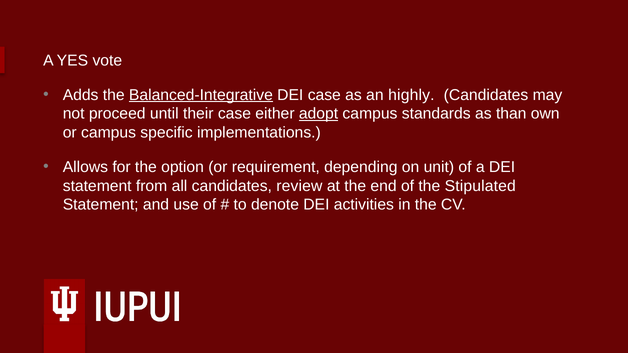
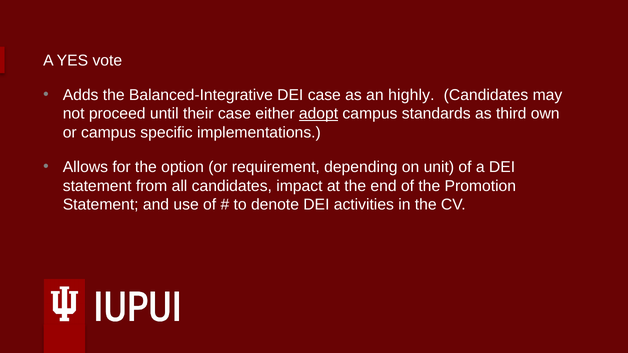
Balanced-Integrative underline: present -> none (201, 95)
than: than -> third (511, 114)
review: review -> impact (299, 186)
Stipulated: Stipulated -> Promotion (480, 186)
